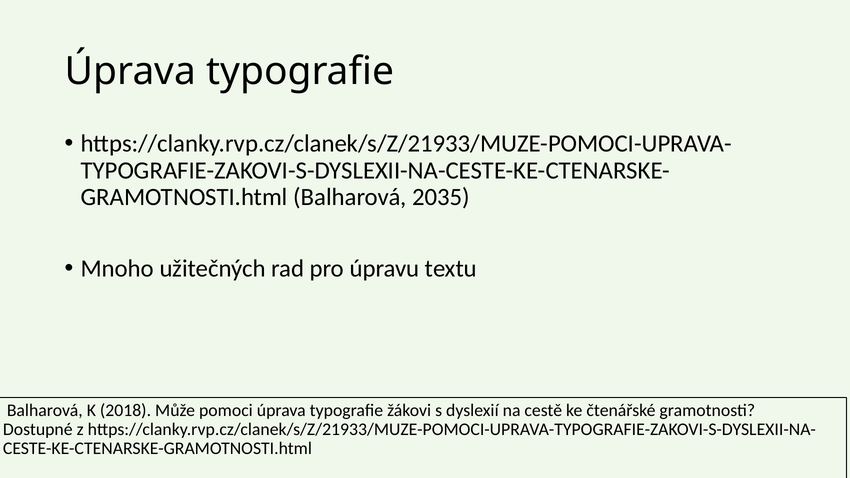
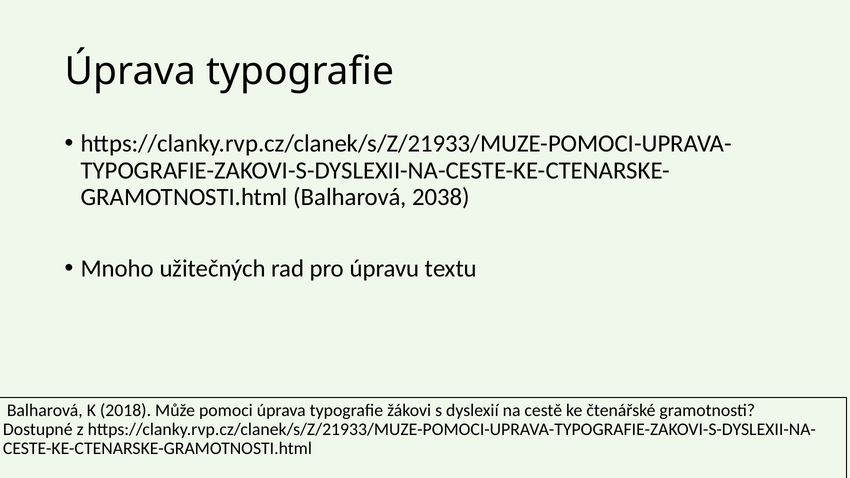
2035: 2035 -> 2038 (441, 197)
